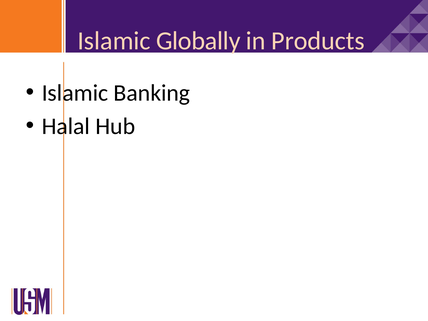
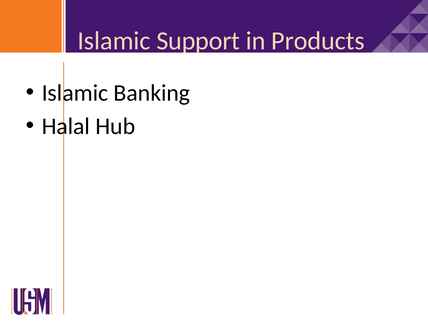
Globally: Globally -> Support (198, 41)
